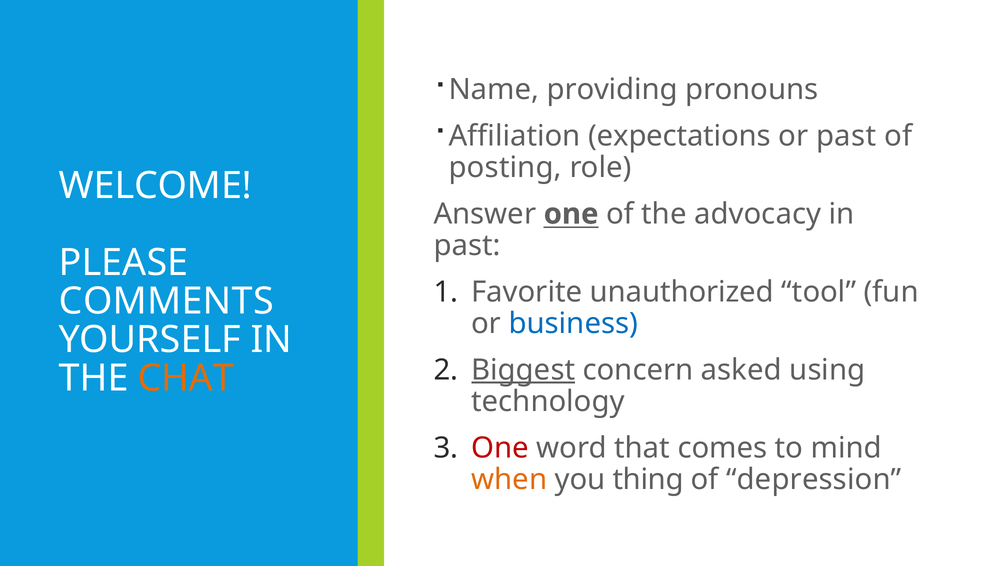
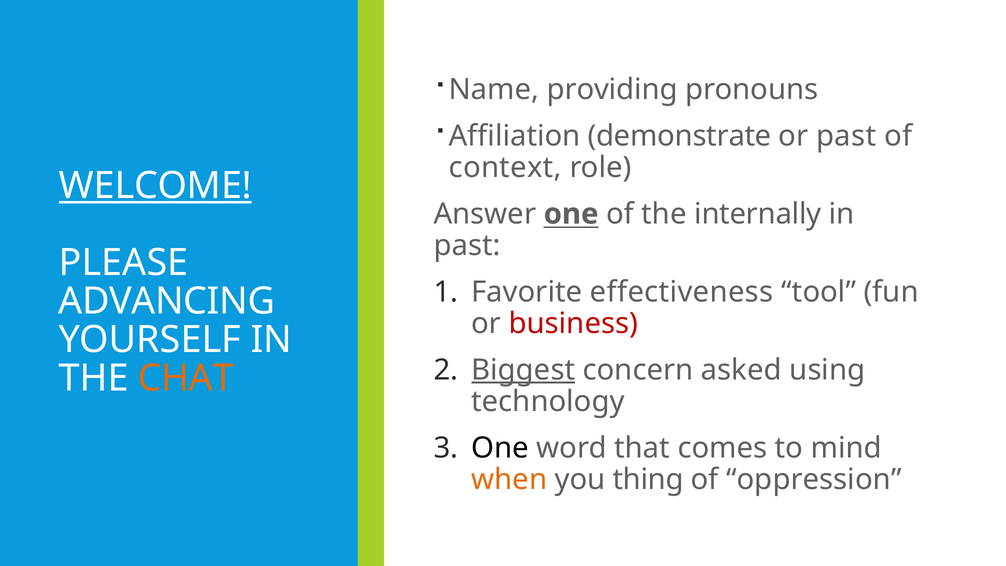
expectations: expectations -> demonstrate (680, 136)
posting: posting -> context (505, 168)
WELCOME underline: none -> present (155, 186)
advocacy: advocacy -> internally (758, 214)
unauthorized: unauthorized -> effectiveness (682, 292)
COMMENTS: COMMENTS -> ADVANCING (167, 301)
business colour: blue -> red (573, 323)
One colour: red -> black (500, 448)
depression: depression -> oppression (814, 479)
